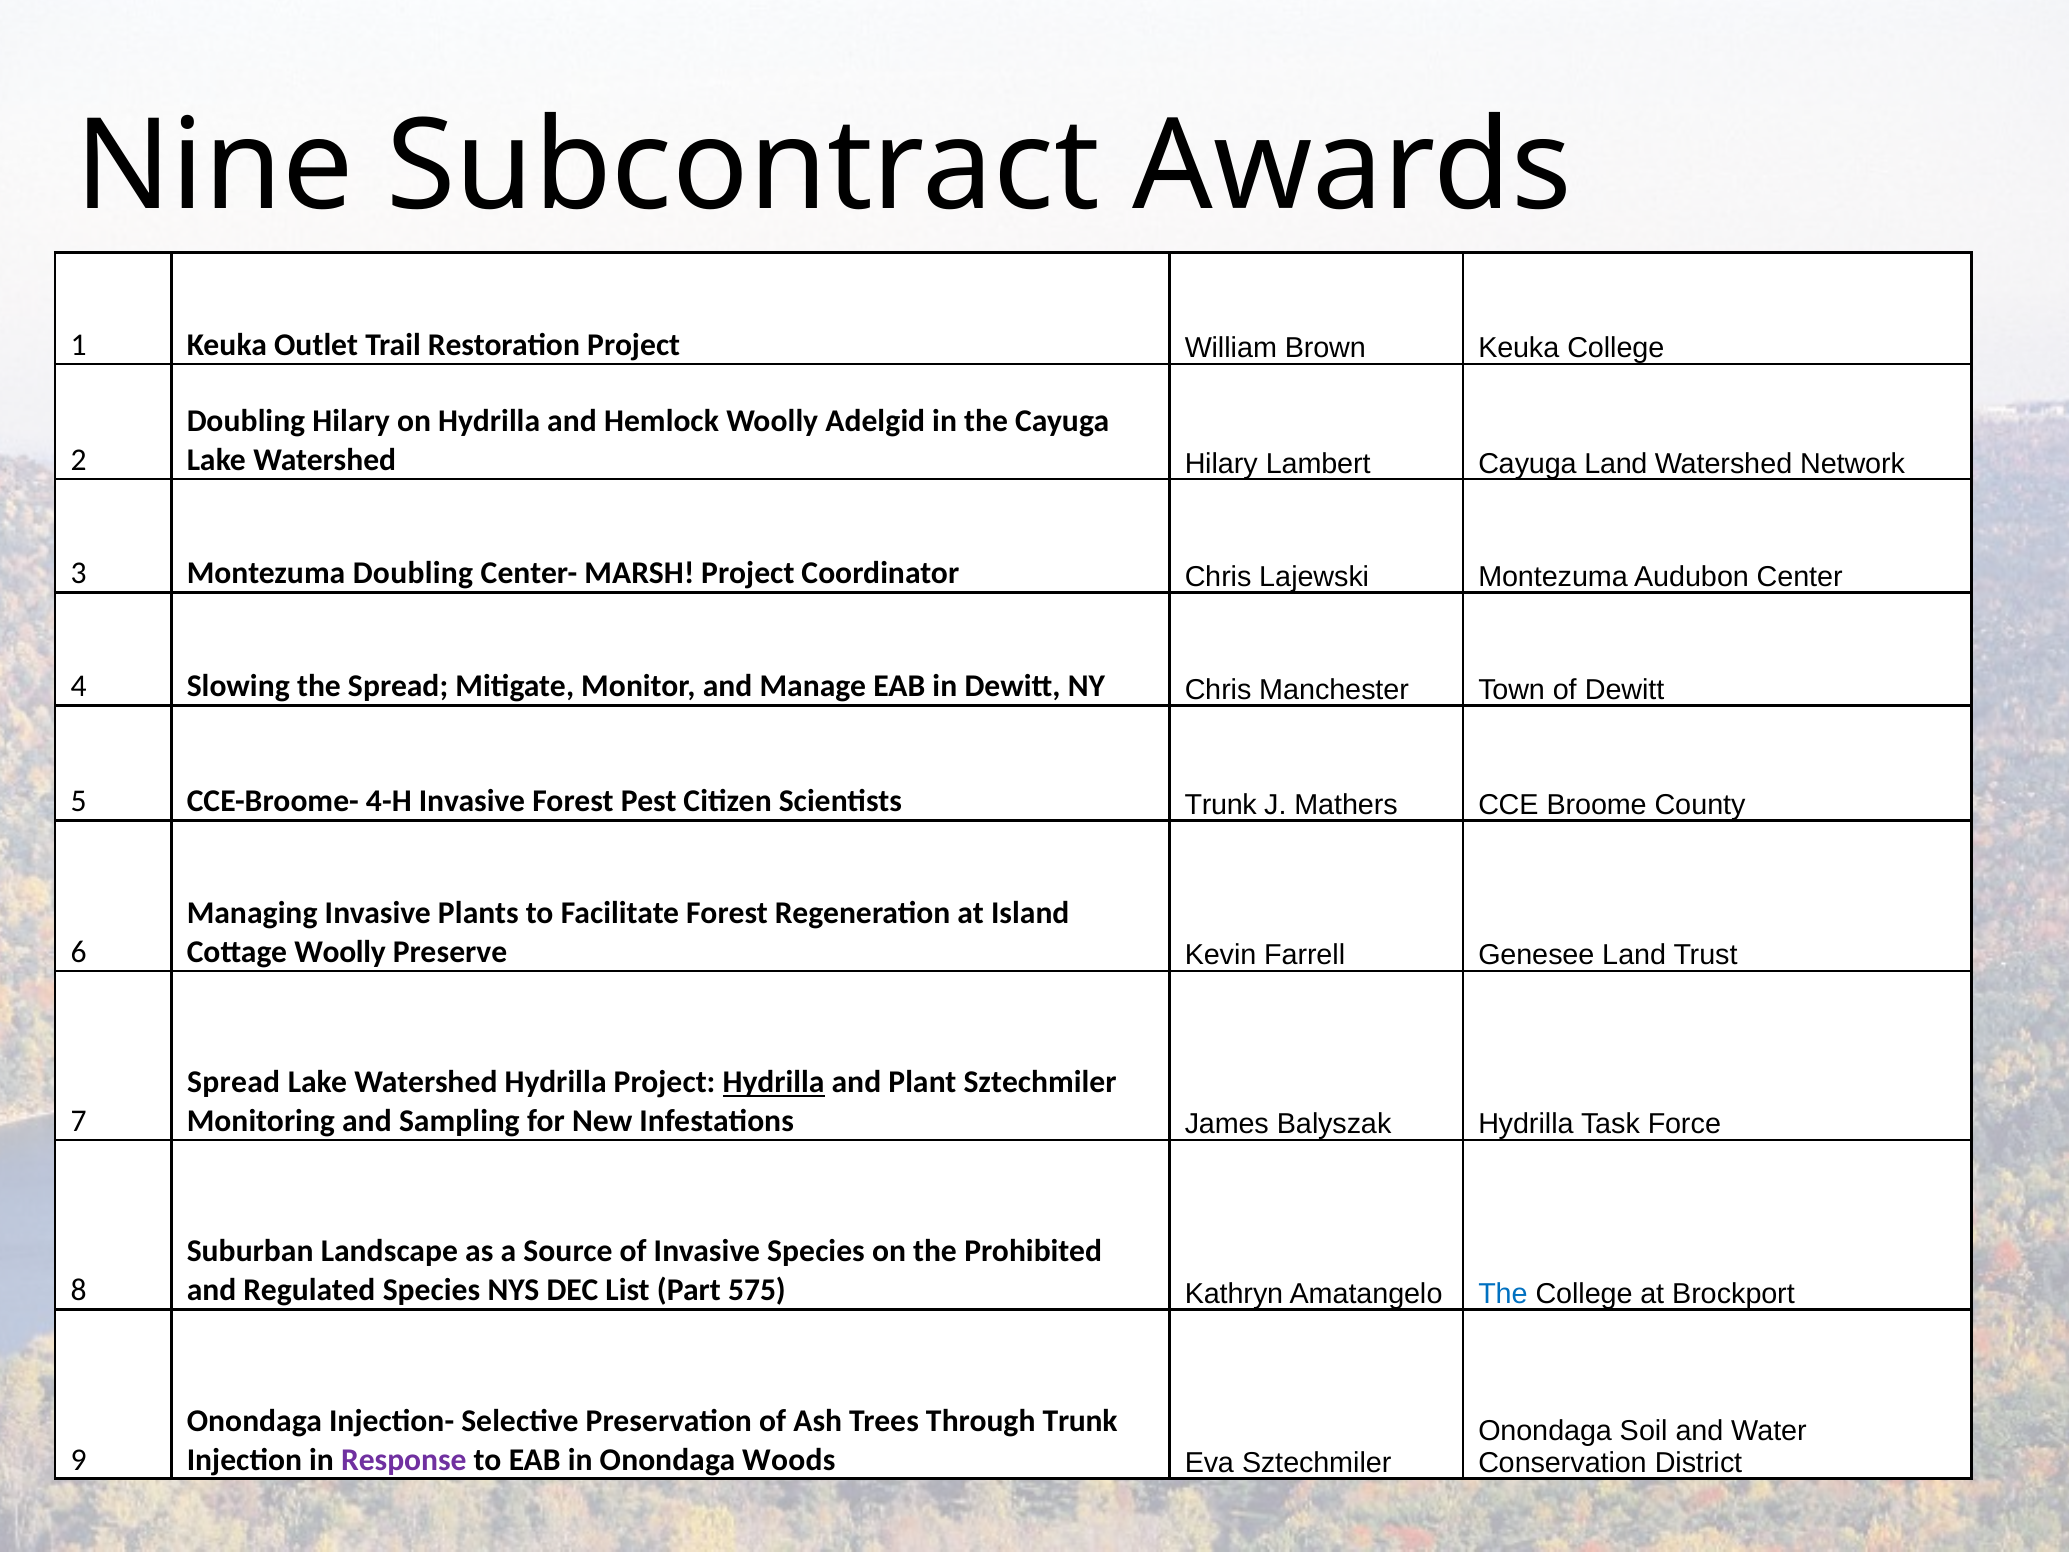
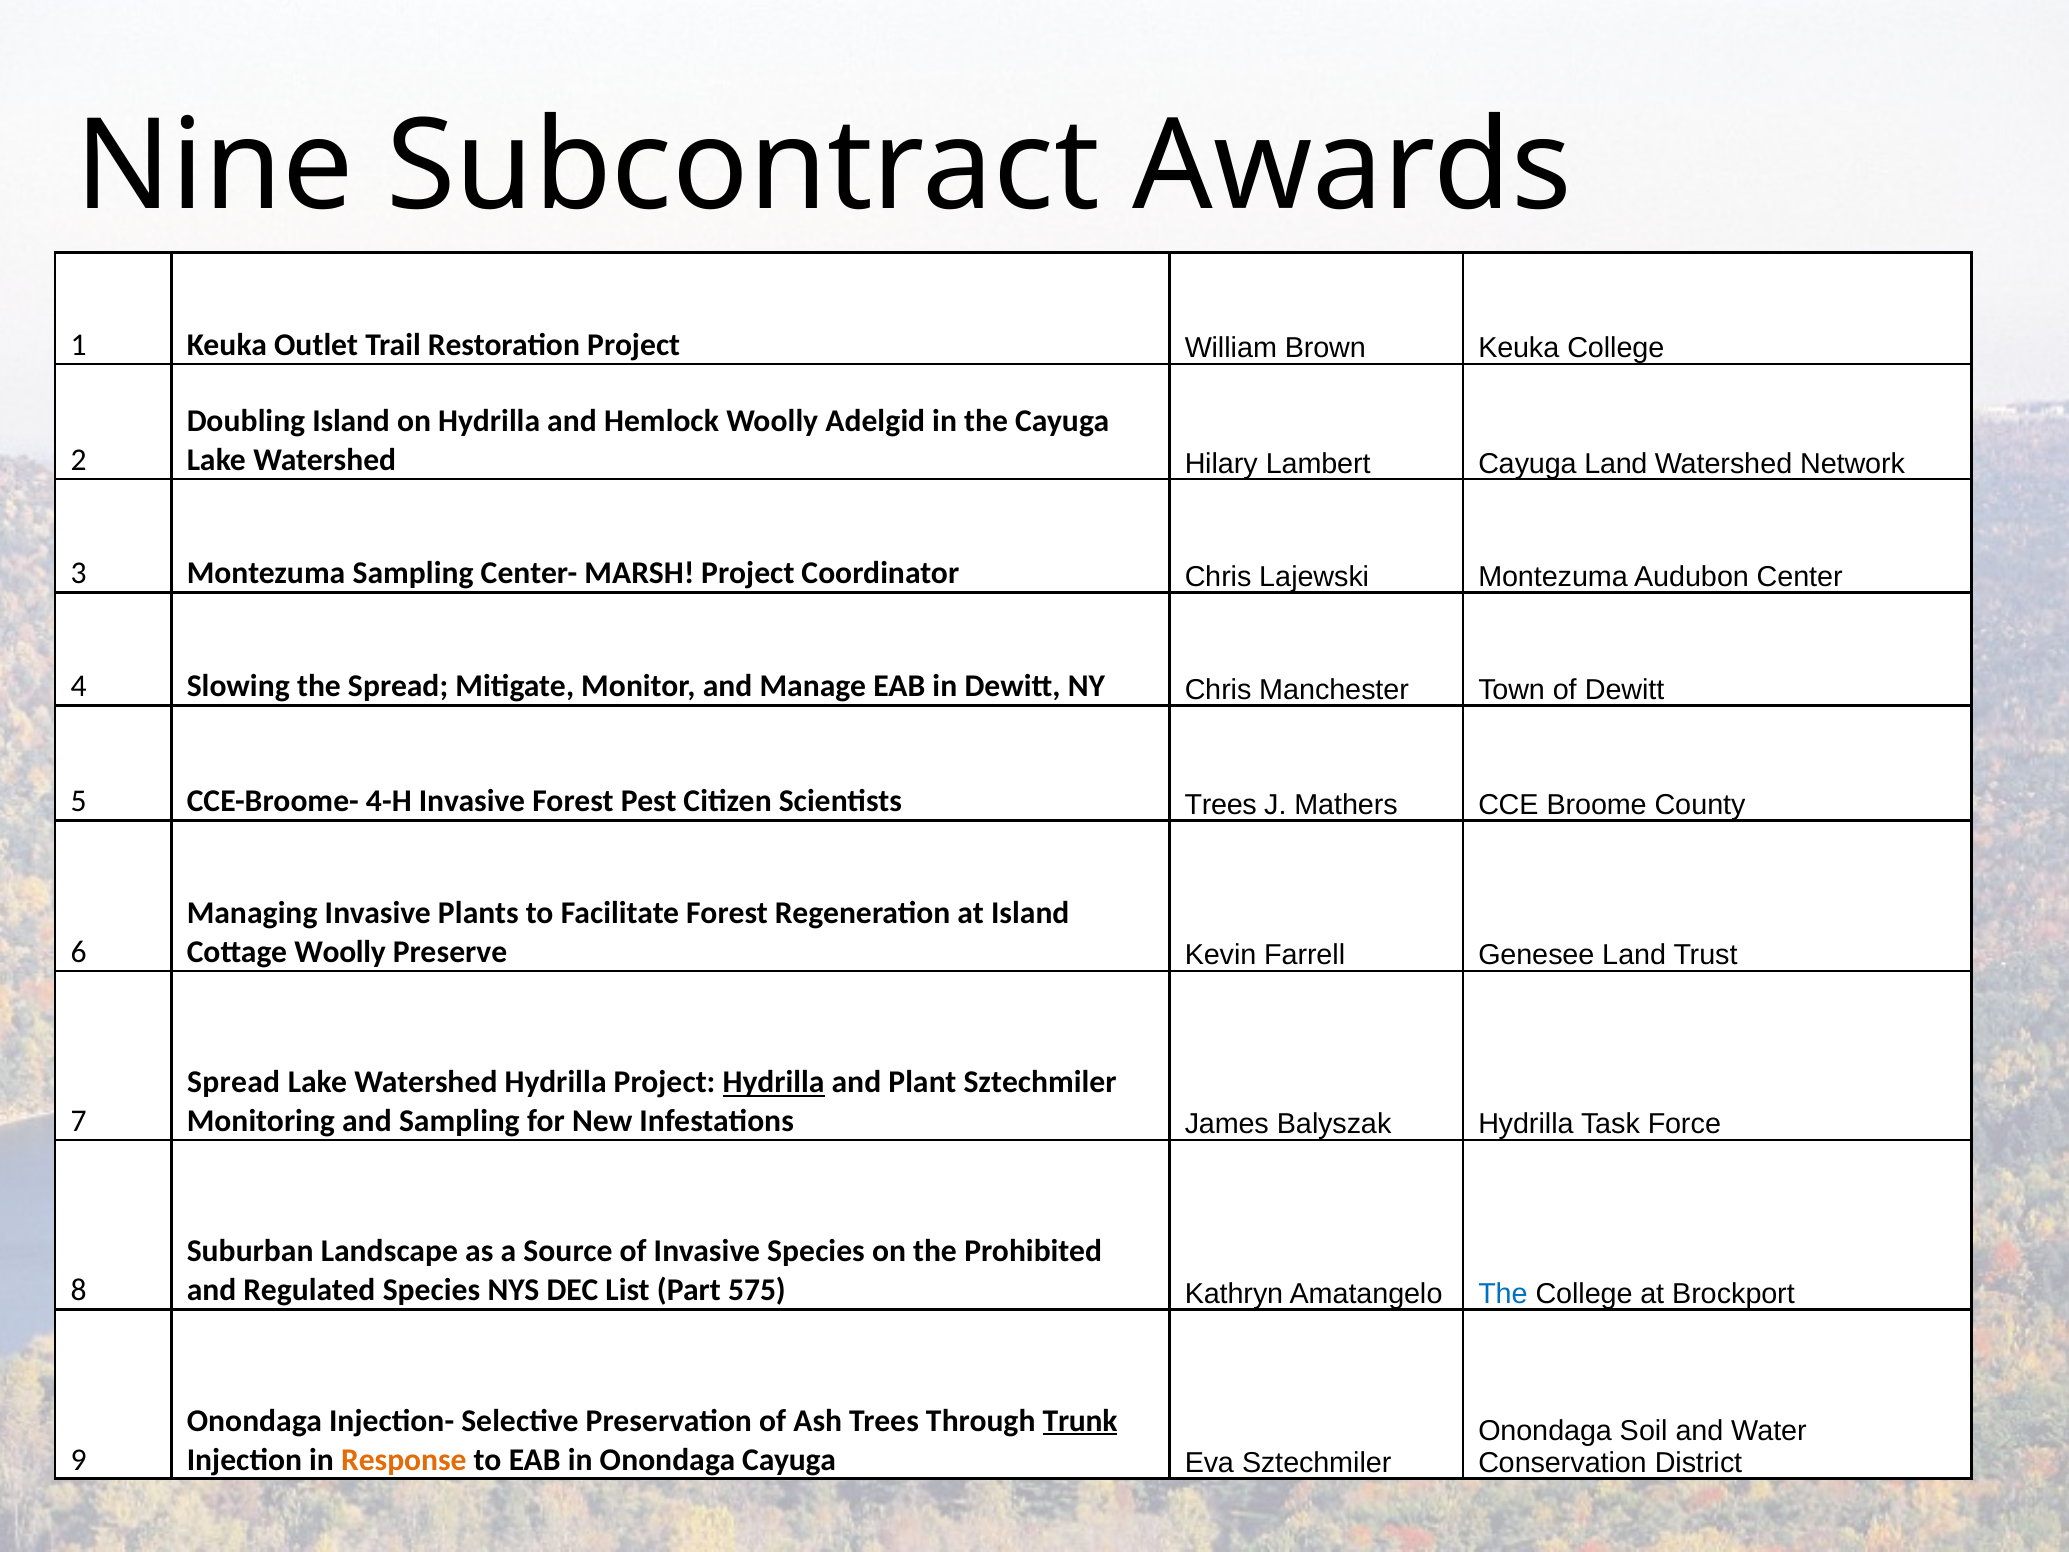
Doubling Hilary: Hilary -> Island (351, 421)
Montezuma Doubling: Doubling -> Sampling (413, 573)
Scientists Trunk: Trunk -> Trees (1221, 805)
Trunk underline: none -> present (1080, 1420)
Response colour: purple -> orange (404, 1459)
Onondaga Woods: Woods -> Cayuga (789, 1459)
